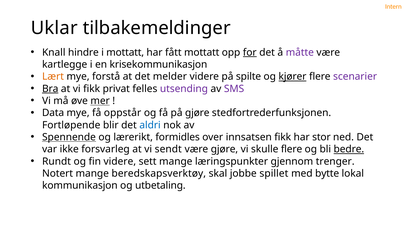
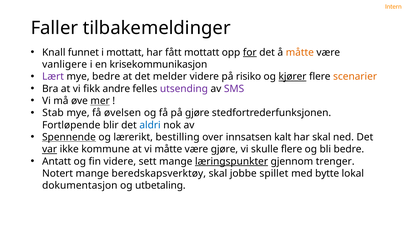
Uklar: Uklar -> Faller (54, 28)
hindre: hindre -> funnet (83, 52)
måtte colour: purple -> orange (300, 52)
kartlegge: kartlegge -> vanligere (65, 65)
Lært colour: orange -> purple (53, 77)
mye forstå: forstå -> bedre (106, 77)
spilte: spilte -> risiko (249, 77)
scenarier colour: purple -> orange (355, 77)
Bra underline: present -> none (50, 89)
privat: privat -> andre (116, 89)
Data: Data -> Stab (53, 113)
oppstår: oppstår -> øvelsen (123, 113)
formidles: formidles -> bestilling (178, 137)
innsatsen fikk: fikk -> kalt (283, 137)
har stor: stor -> skal (321, 137)
var underline: none -> present (50, 149)
forsvarleg: forsvarleg -> kommune (106, 149)
vi sendt: sendt -> måtte (168, 149)
bedre underline: present -> none (349, 149)
Rundt: Rundt -> Antatt (57, 162)
læringspunkter underline: none -> present (232, 162)
kommunikasjon: kommunikasjon -> dokumentasjon (80, 186)
